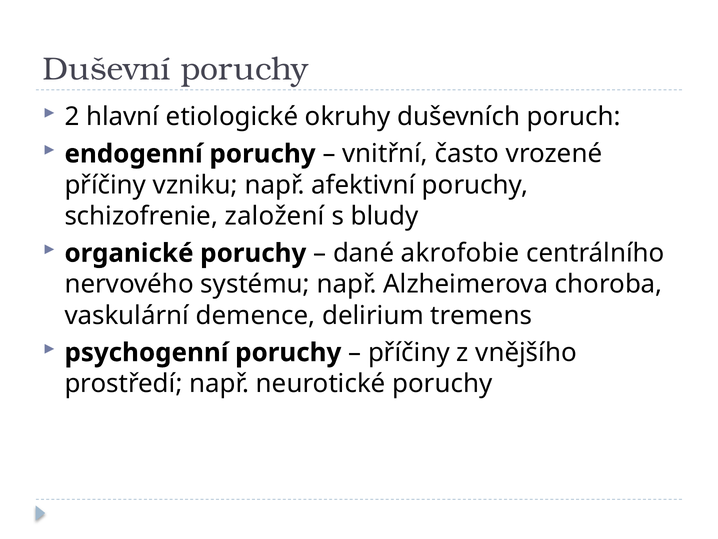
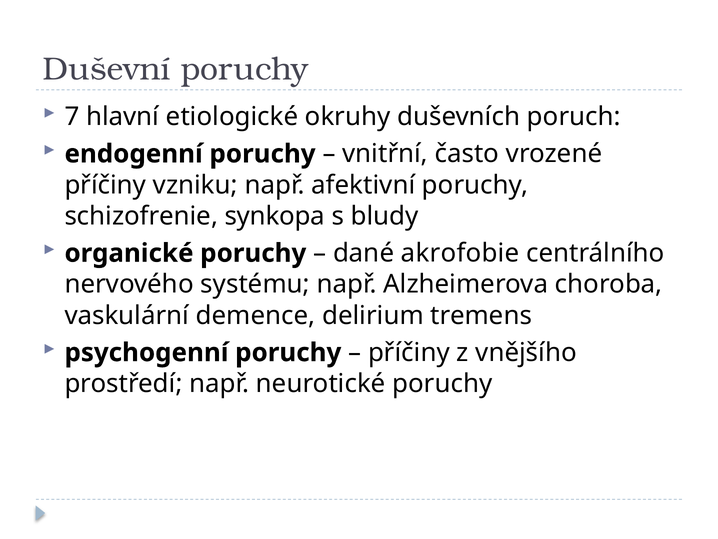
2: 2 -> 7 (72, 117)
založení: založení -> synkopa (275, 216)
